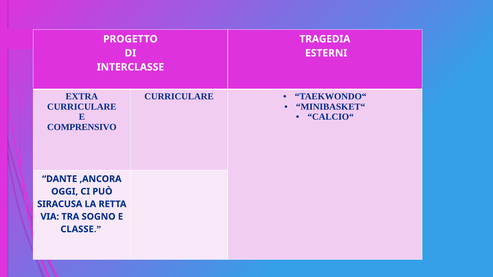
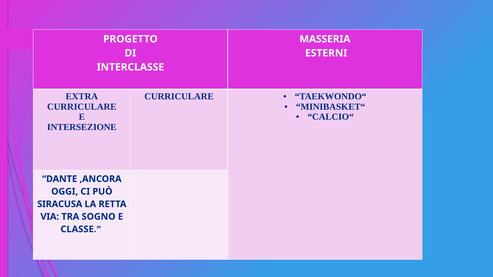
TRAGEDIA: TRAGEDIA -> MASSERIA (325, 39)
COMPRENSIVO: COMPRENSIVO -> INTERSEZIONE (82, 127)
